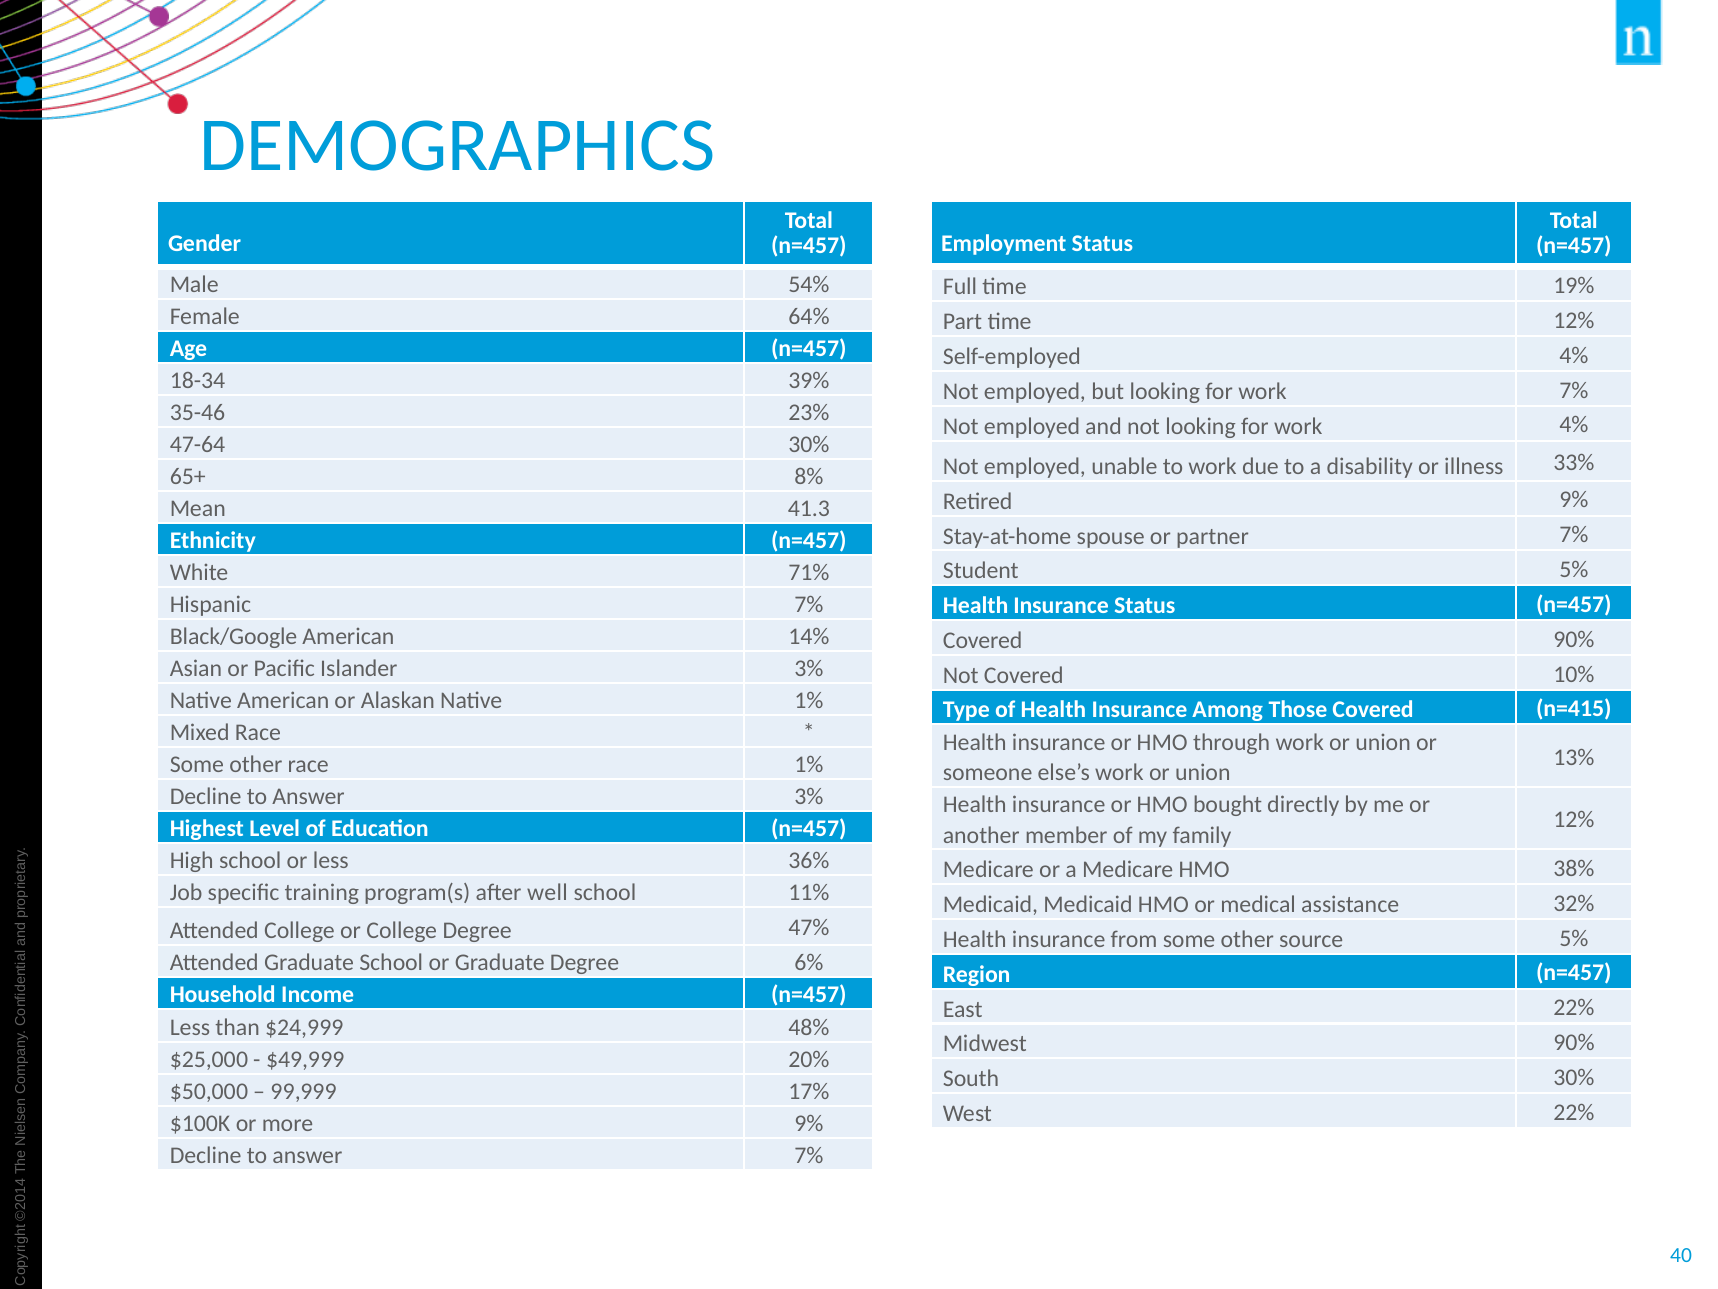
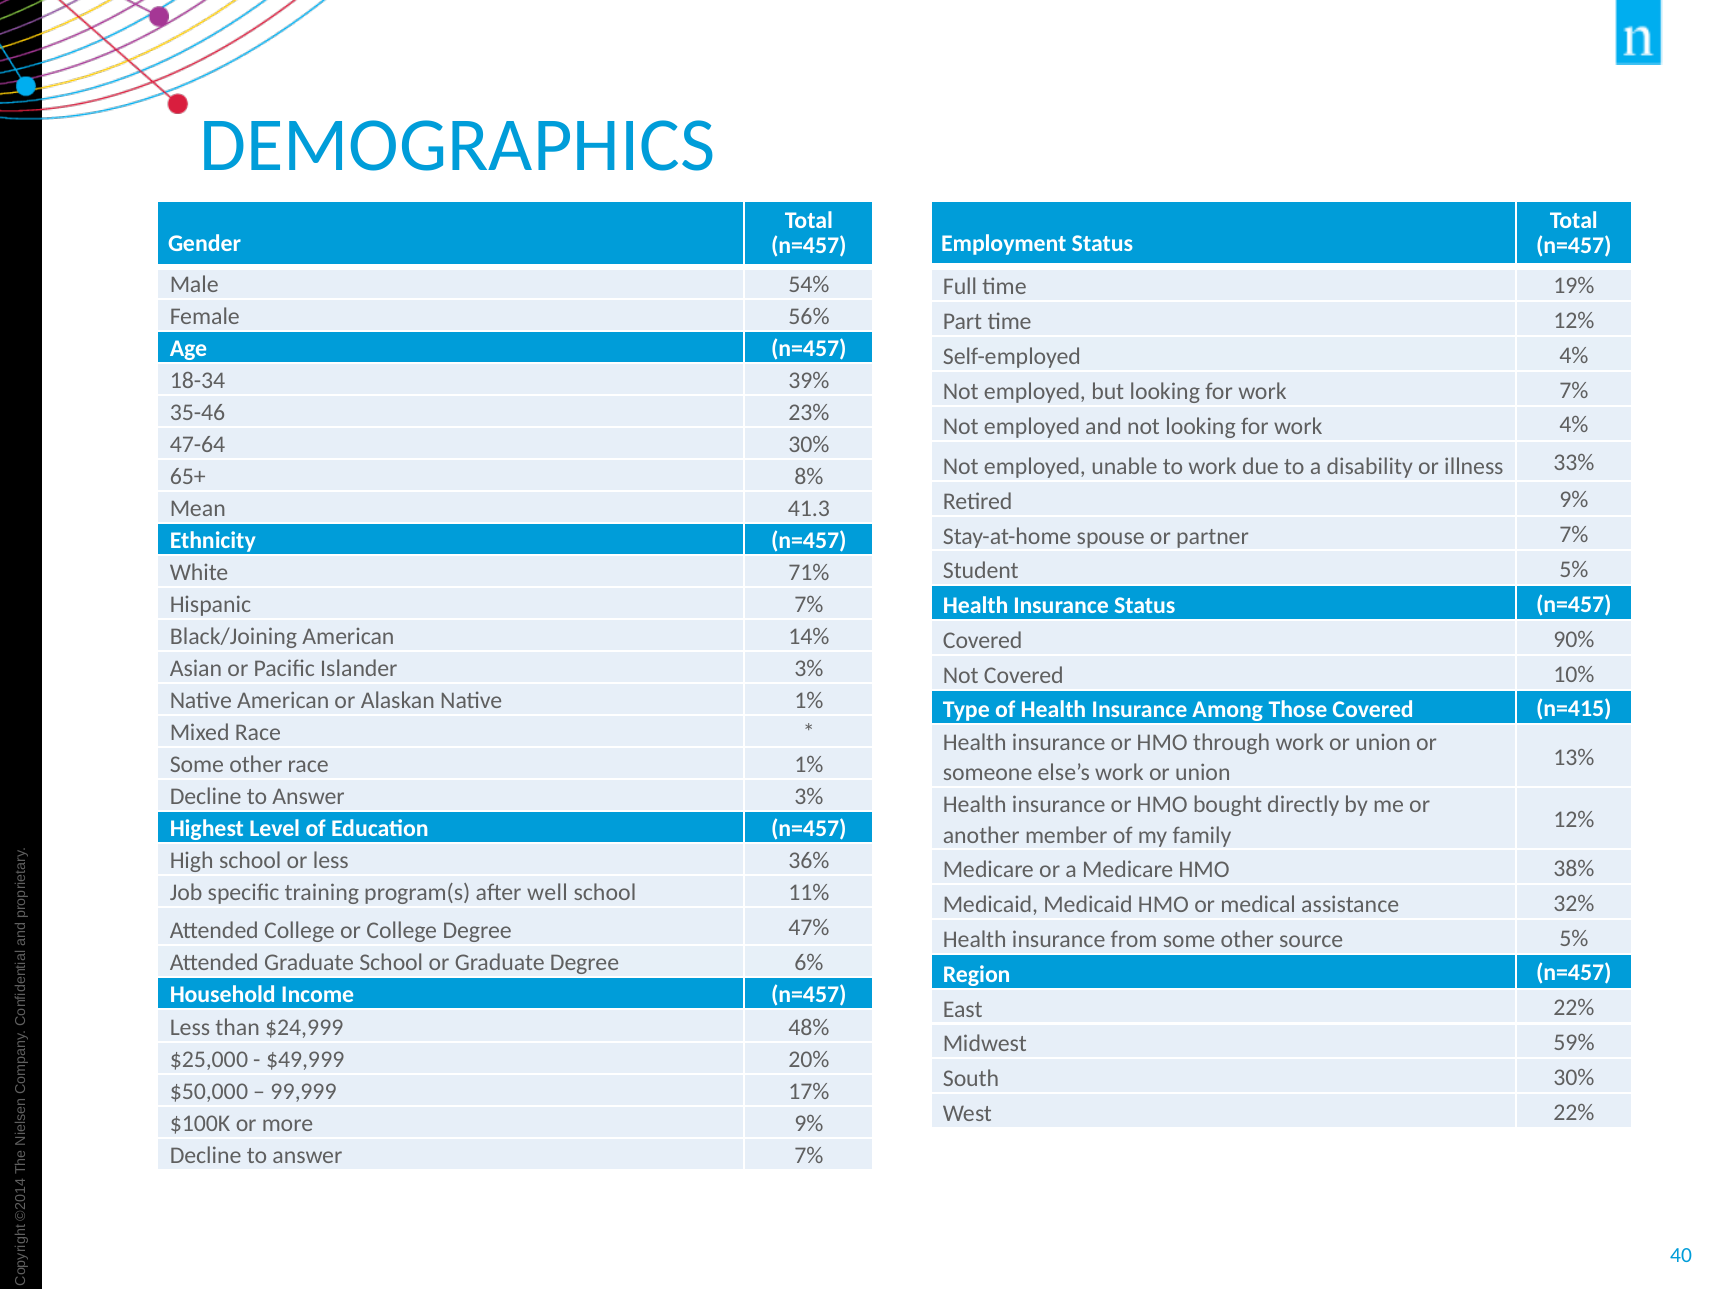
64%: 64% -> 56% (809, 316)
Black/Google: Black/Google -> Black/Joining (234, 636)
Midwest 90%: 90% -> 59% (1574, 1042)
